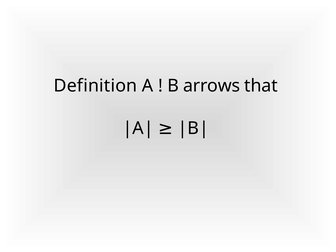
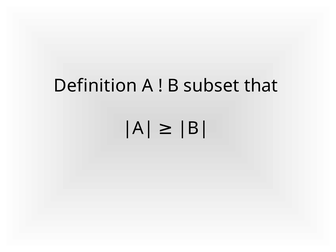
arrows: arrows -> subset (211, 86)
